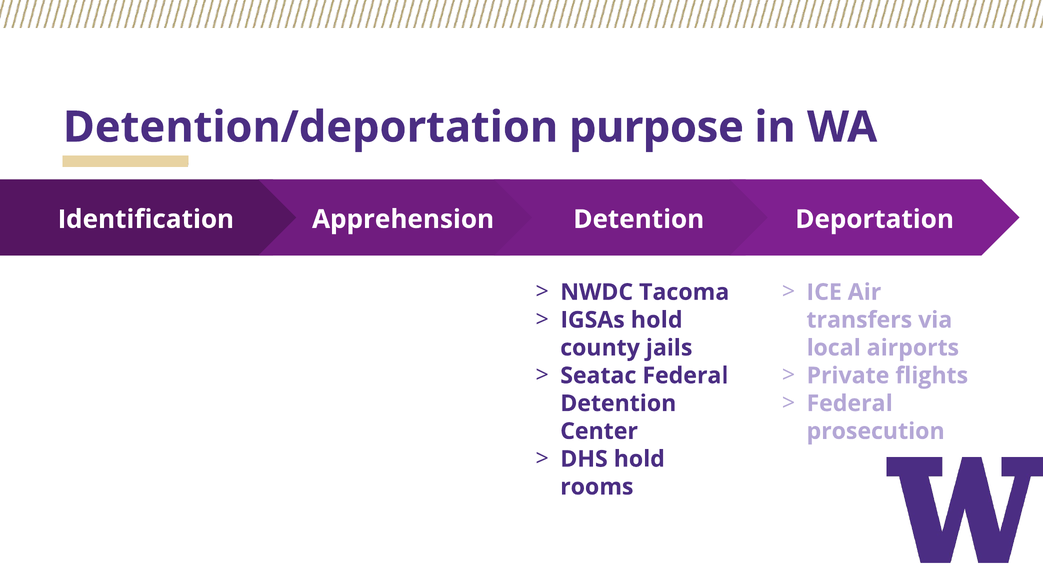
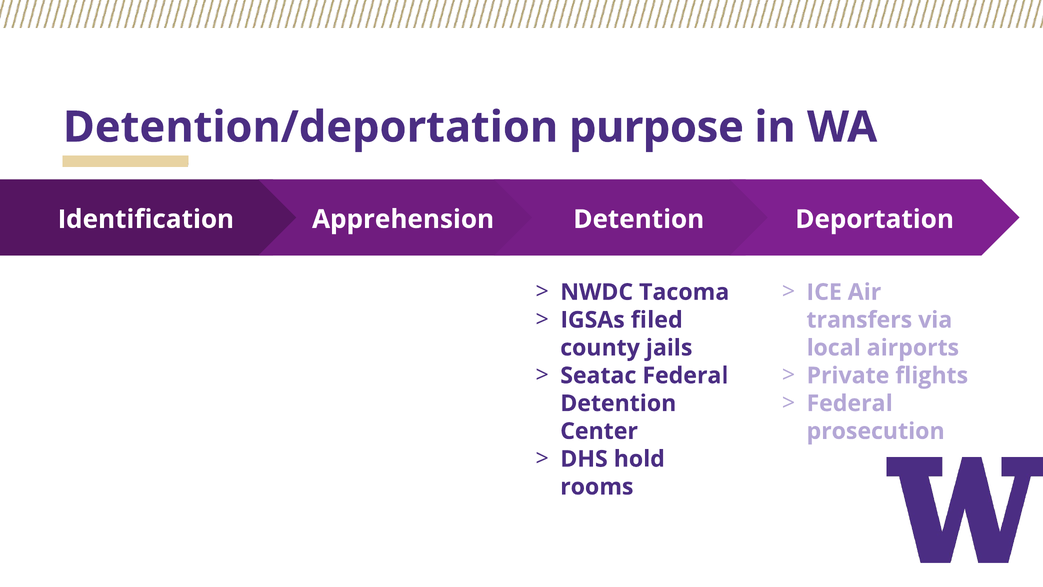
IGSAs hold: hold -> filed (657, 320)
